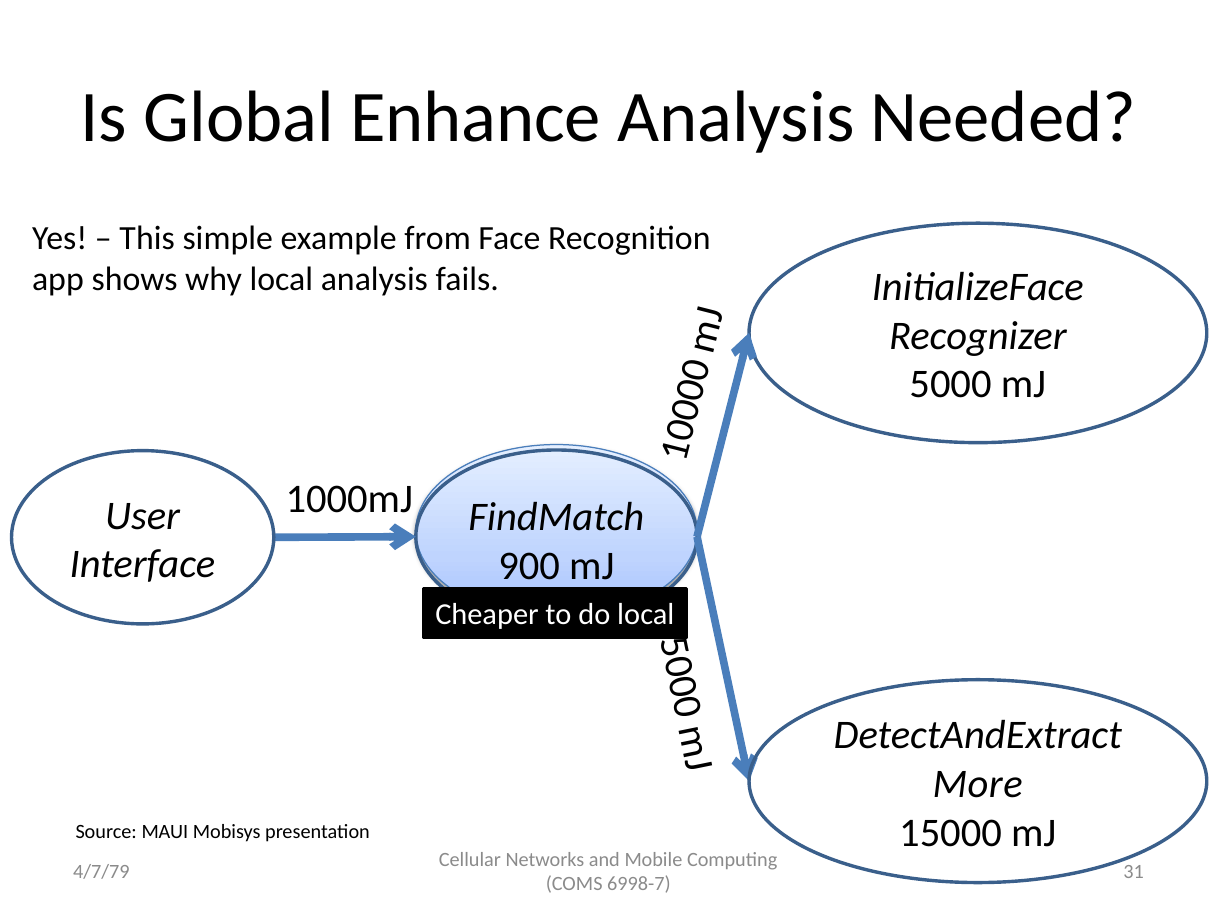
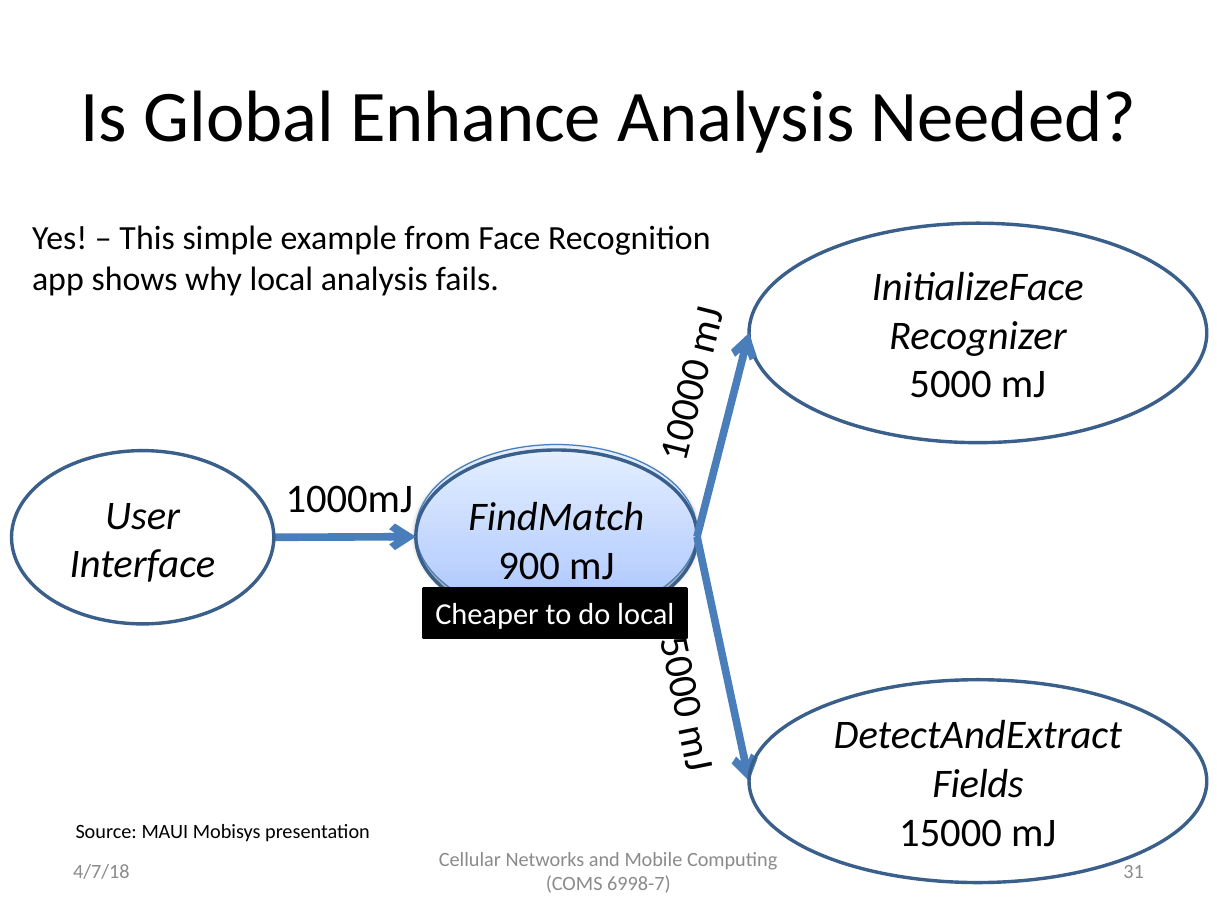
More: More -> Fields (978, 784)
4/7/79: 4/7/79 -> 4/7/18 (101, 872)
